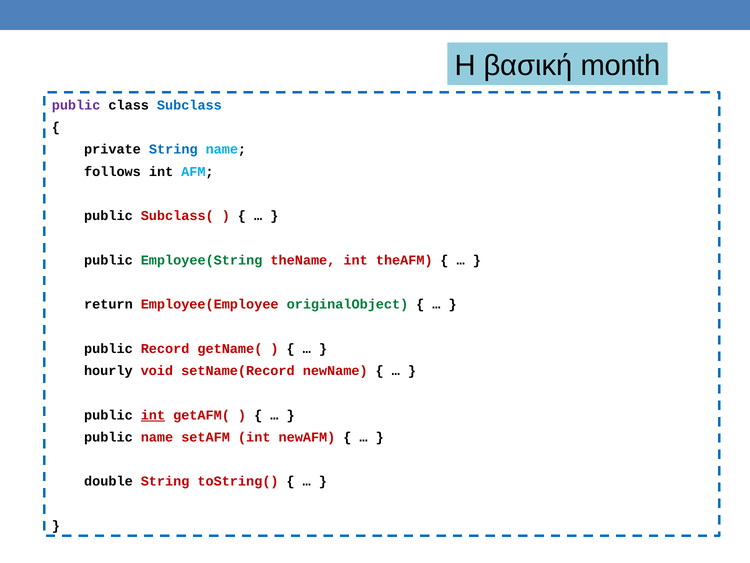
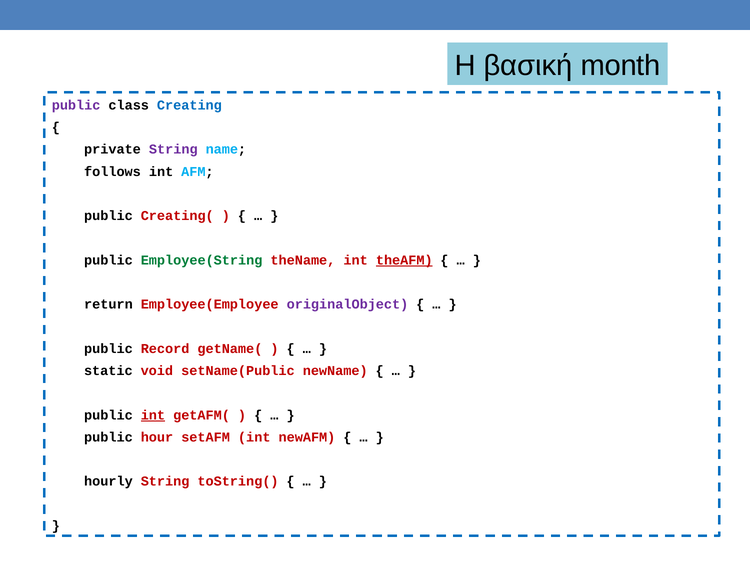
Subclass: Subclass -> Creating (189, 105)
String colour: blue -> purple (173, 149)
Subclass(: Subclass( -> Creating( (177, 216)
theAFM underline: none -> present (404, 260)
originalObject colour: green -> purple (348, 304)
hourly: hourly -> static (108, 370)
setName(Record: setName(Record -> setName(Public (238, 370)
public name: name -> hour (157, 437)
double: double -> hourly (108, 481)
